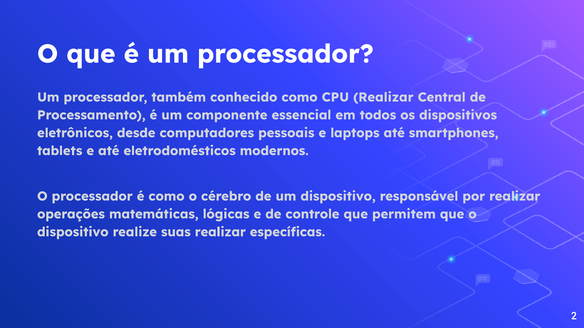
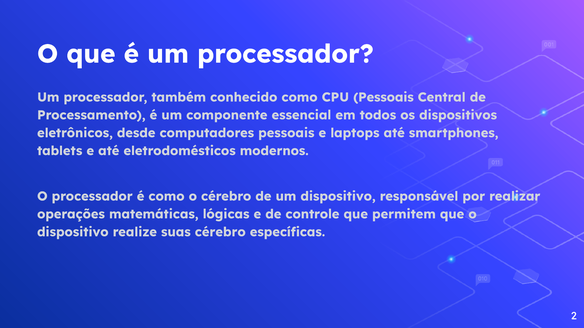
CPU Realizar: Realizar -> Pessoais (383, 97)
suas realizar: realizar -> cérebro (220, 232)
